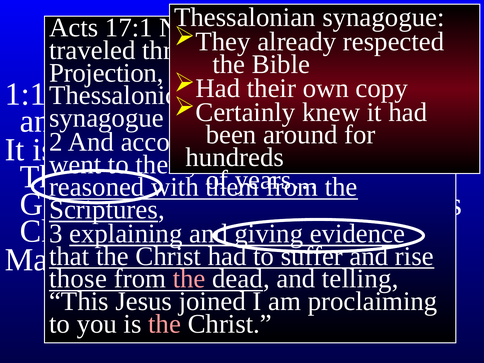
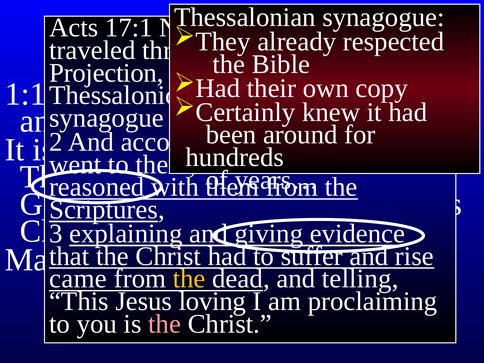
those: those -> came (78, 279)
the colour: pink -> yellow (189, 279)
joined: joined -> loving (212, 301)
